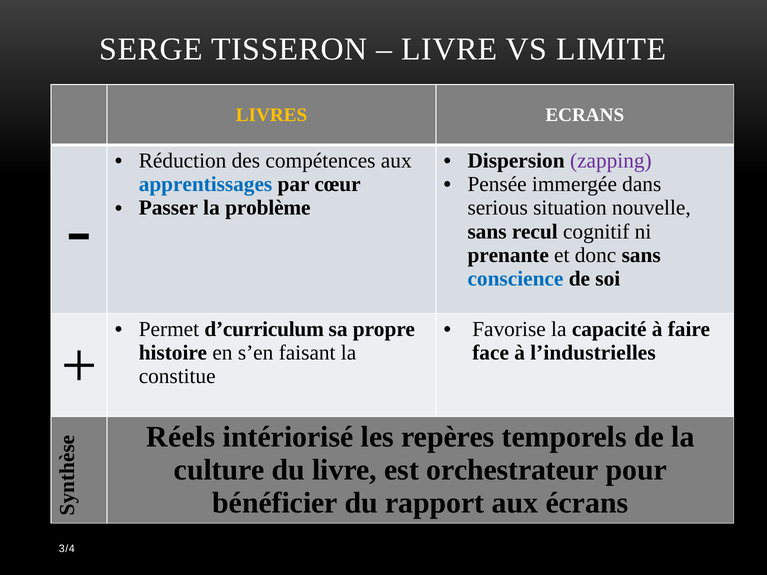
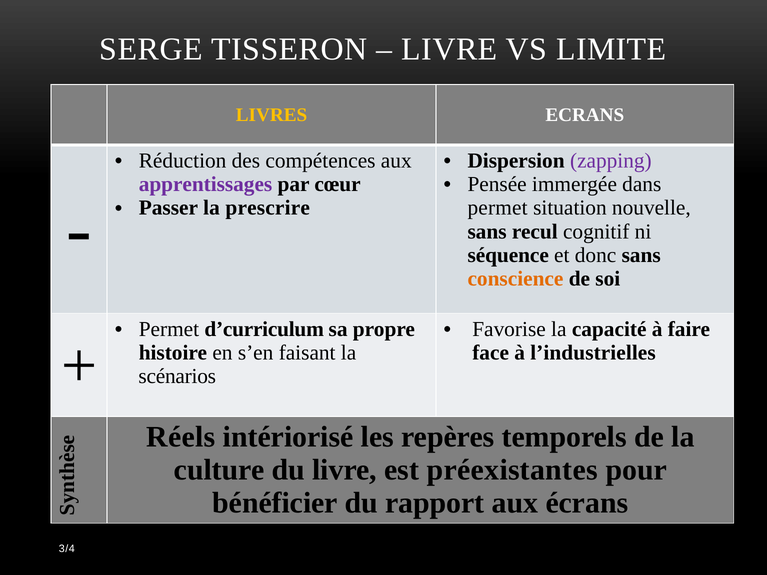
apprentissages colour: blue -> purple (205, 184)
problème: problème -> prescrire (268, 208)
serious: serious -> permet (498, 208)
prenante: prenante -> séquence (508, 255)
conscience colour: blue -> orange (515, 279)
constitue: constitue -> scénarios (177, 377)
orchestrateur: orchestrateur -> préexistantes (512, 470)
